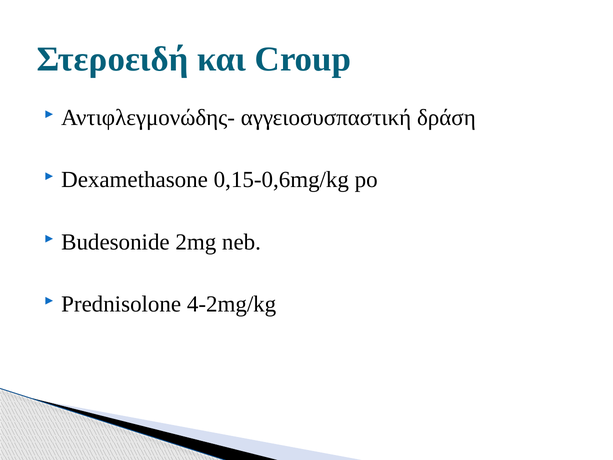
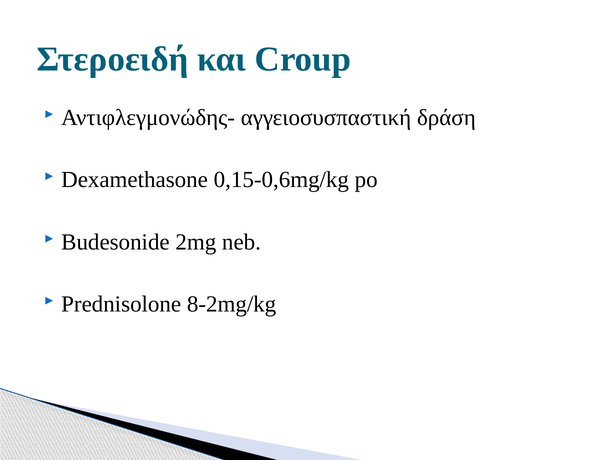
4-2mg/kg: 4-2mg/kg -> 8-2mg/kg (232, 304)
